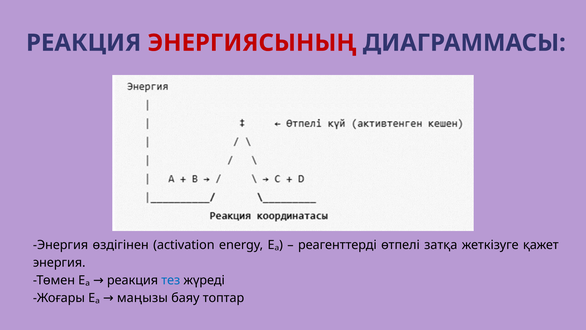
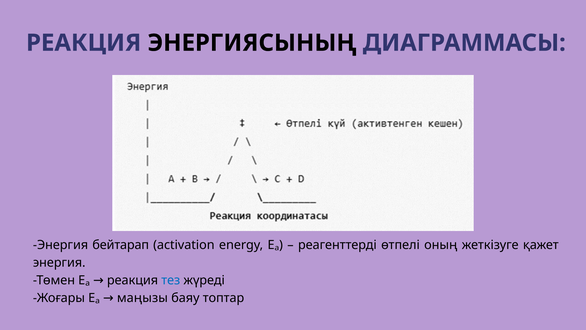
ЭНЕРГИЯСЫНЫҢ colour: red -> black (252, 43)
өздігінен: өздігінен -> бейтарап (121, 245)
затқа: затқа -> оның (441, 245)
